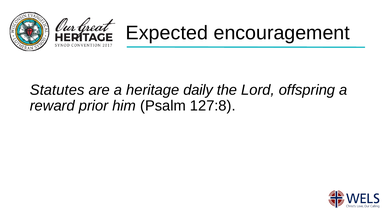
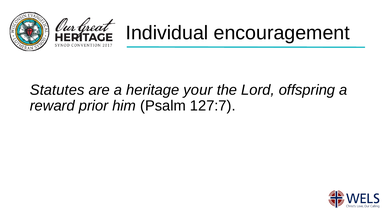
Expected: Expected -> Individual (167, 33)
daily: daily -> your (198, 90)
127:8: 127:8 -> 127:7 (213, 106)
